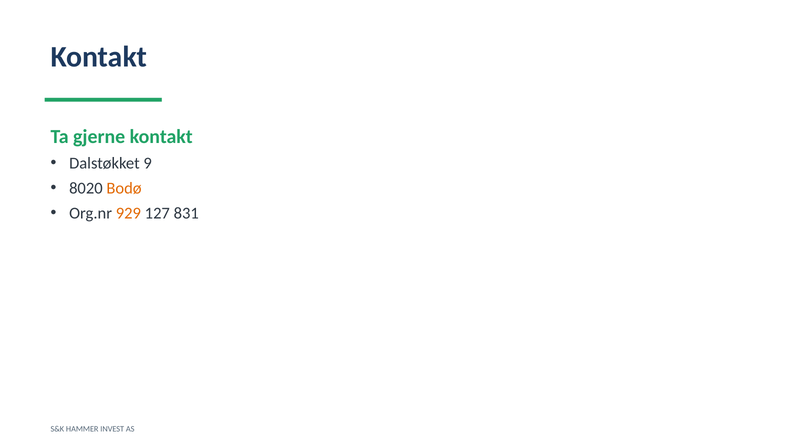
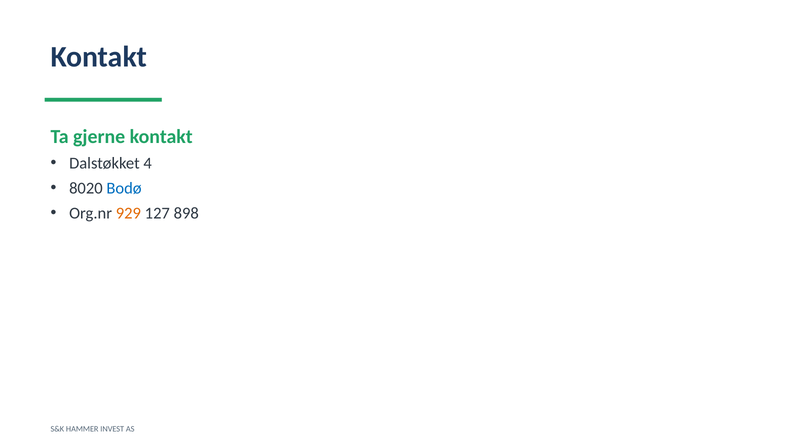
9: 9 -> 4 (148, 163)
Bodø colour: orange -> blue (124, 188)
831: 831 -> 898 (186, 213)
